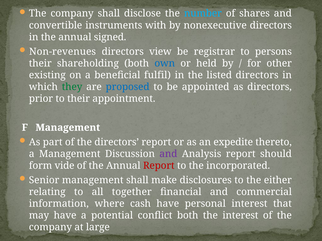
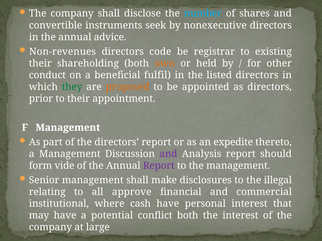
with: with -> seek (156, 25)
signed: signed -> advice (110, 37)
view: view -> code (160, 52)
persons: persons -> existing (273, 52)
own colour: blue -> orange (165, 63)
existing: existing -> conduct (47, 75)
proposed colour: blue -> orange (128, 87)
Report colour: red -> purple (159, 166)
the incorporated: incorporated -> management (238, 166)
either: either -> illegal (278, 180)
together: together -> approve (132, 192)
information: information -> institutional (59, 204)
